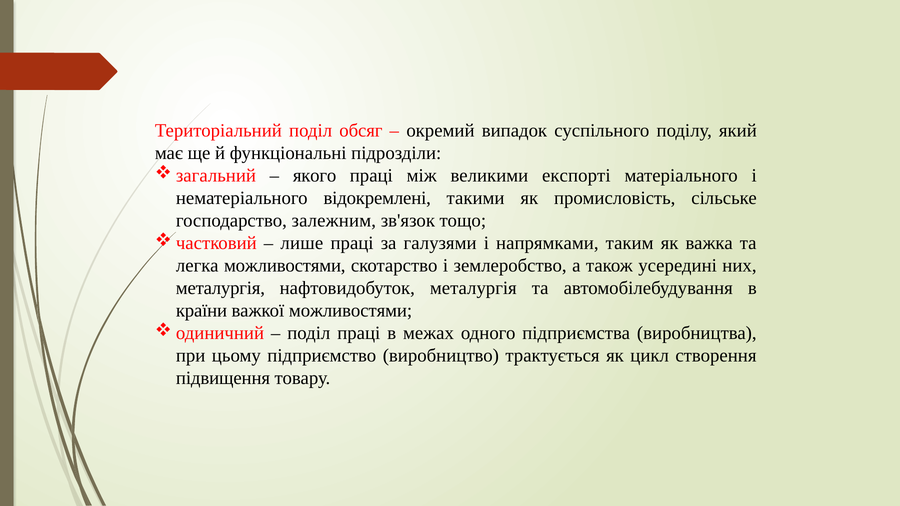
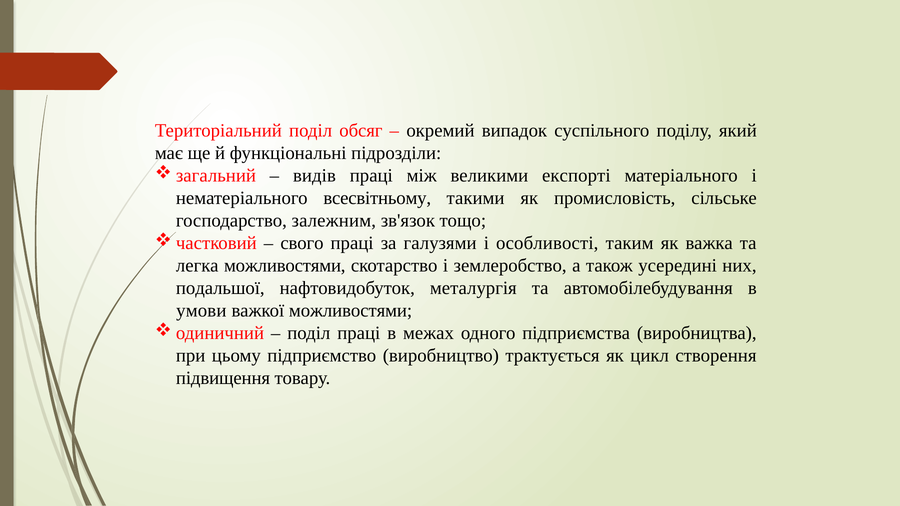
якого: якого -> видів (314, 176)
відокремлені: відокремлені -> всесвітньому (377, 198)
лише: лише -> свого (302, 243)
напрямками: напрямками -> особливості (547, 243)
металургія: металургія -> подальшої (220, 288)
країни: країни -> умови (201, 311)
